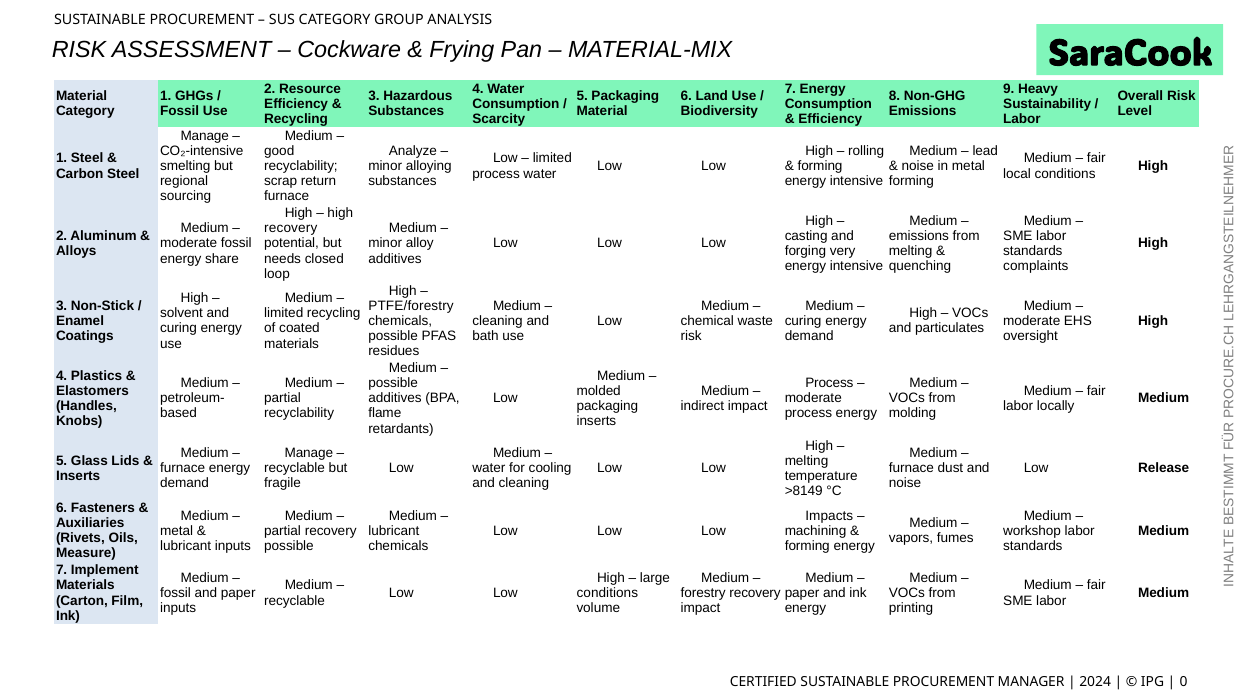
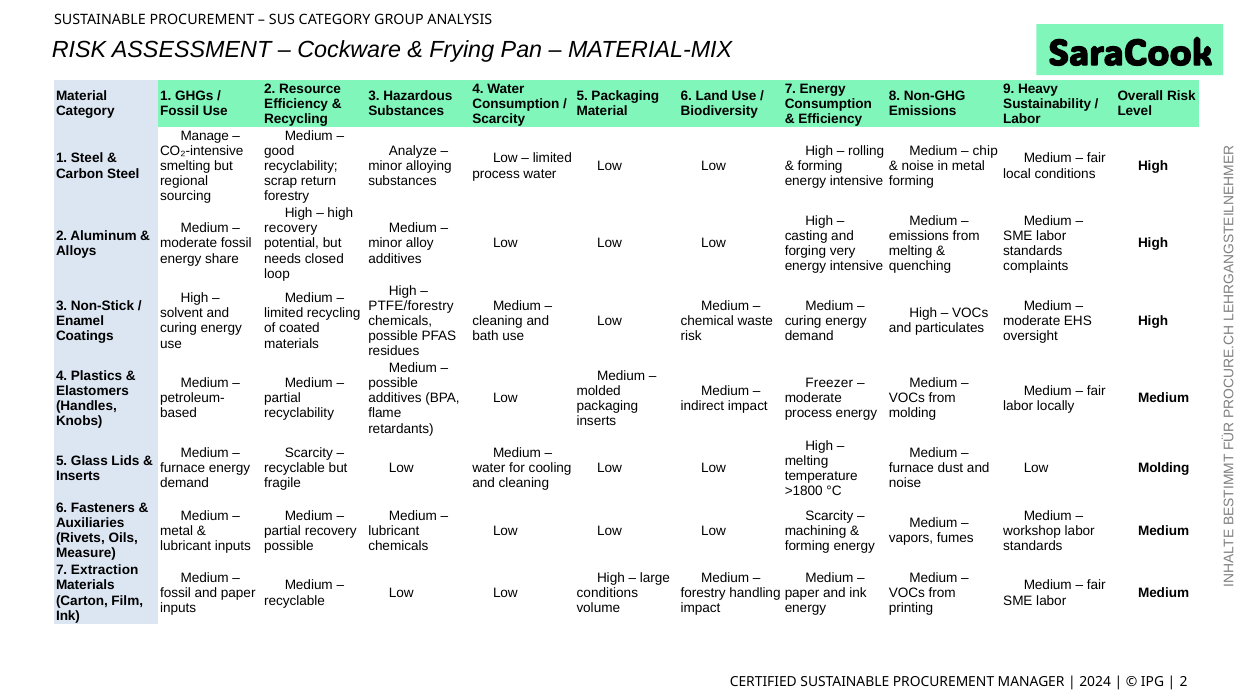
lead: lead -> chip (985, 151)
furnace: furnace -> forestry (287, 196)
Process: Process -> Freezer (829, 383)
Manage: Manage -> Scarcity (309, 453)
Release: Release -> Molding (1164, 469)
>8149: >8149 -> >1800 (804, 491)
Impacts: Impacts -> Scarcity (829, 516)
Implement: Implement -> Extraction (105, 571)
forestry recovery: recovery -> handling (755, 593)
0: 0 -> 2 (1184, 682)
